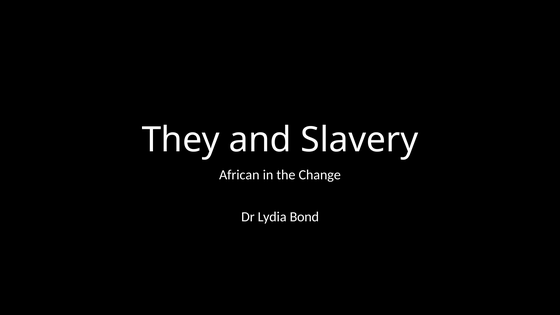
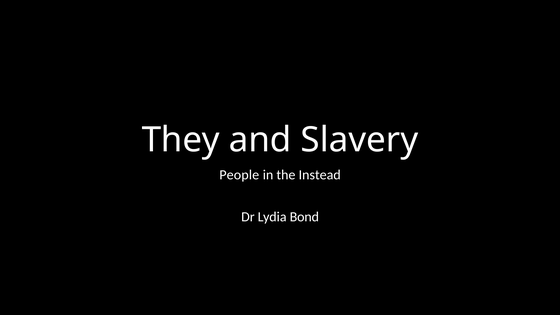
African: African -> People (239, 175)
Change: Change -> Instead (320, 175)
